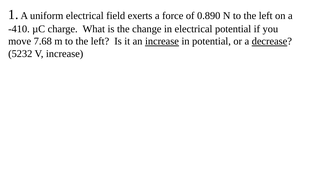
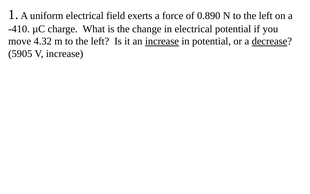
7.68: 7.68 -> 4.32 (43, 41)
5232: 5232 -> 5905 (20, 54)
